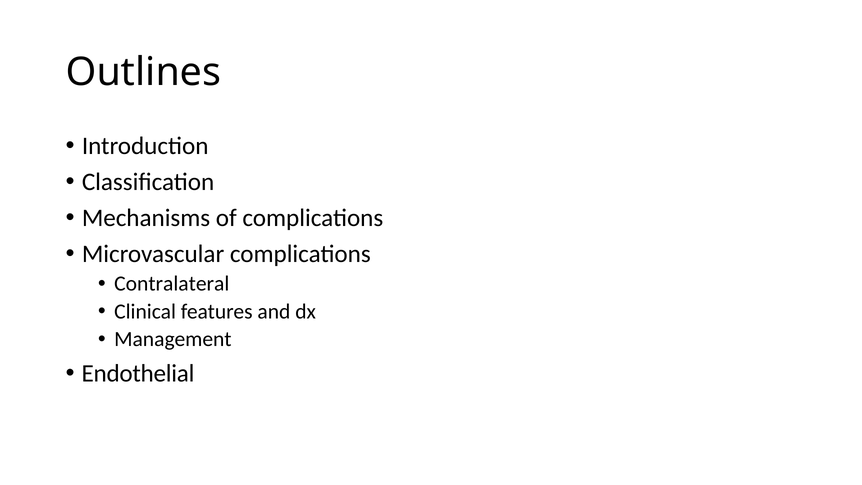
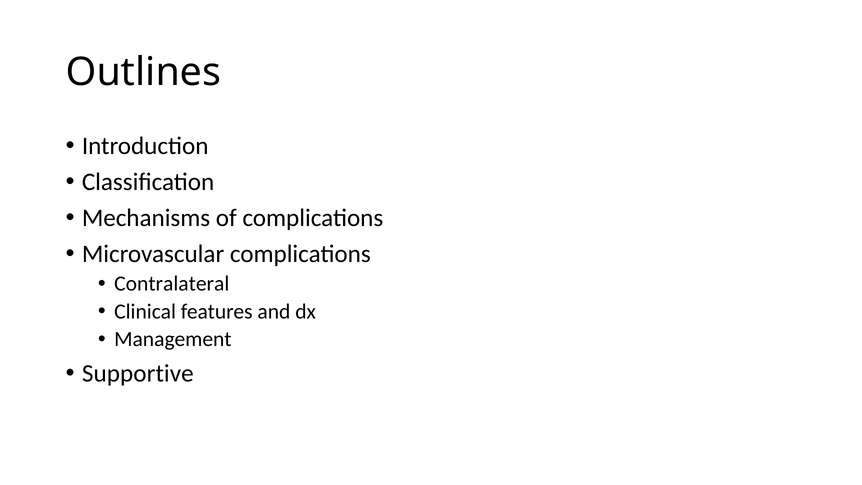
Endothelial: Endothelial -> Supportive (138, 373)
